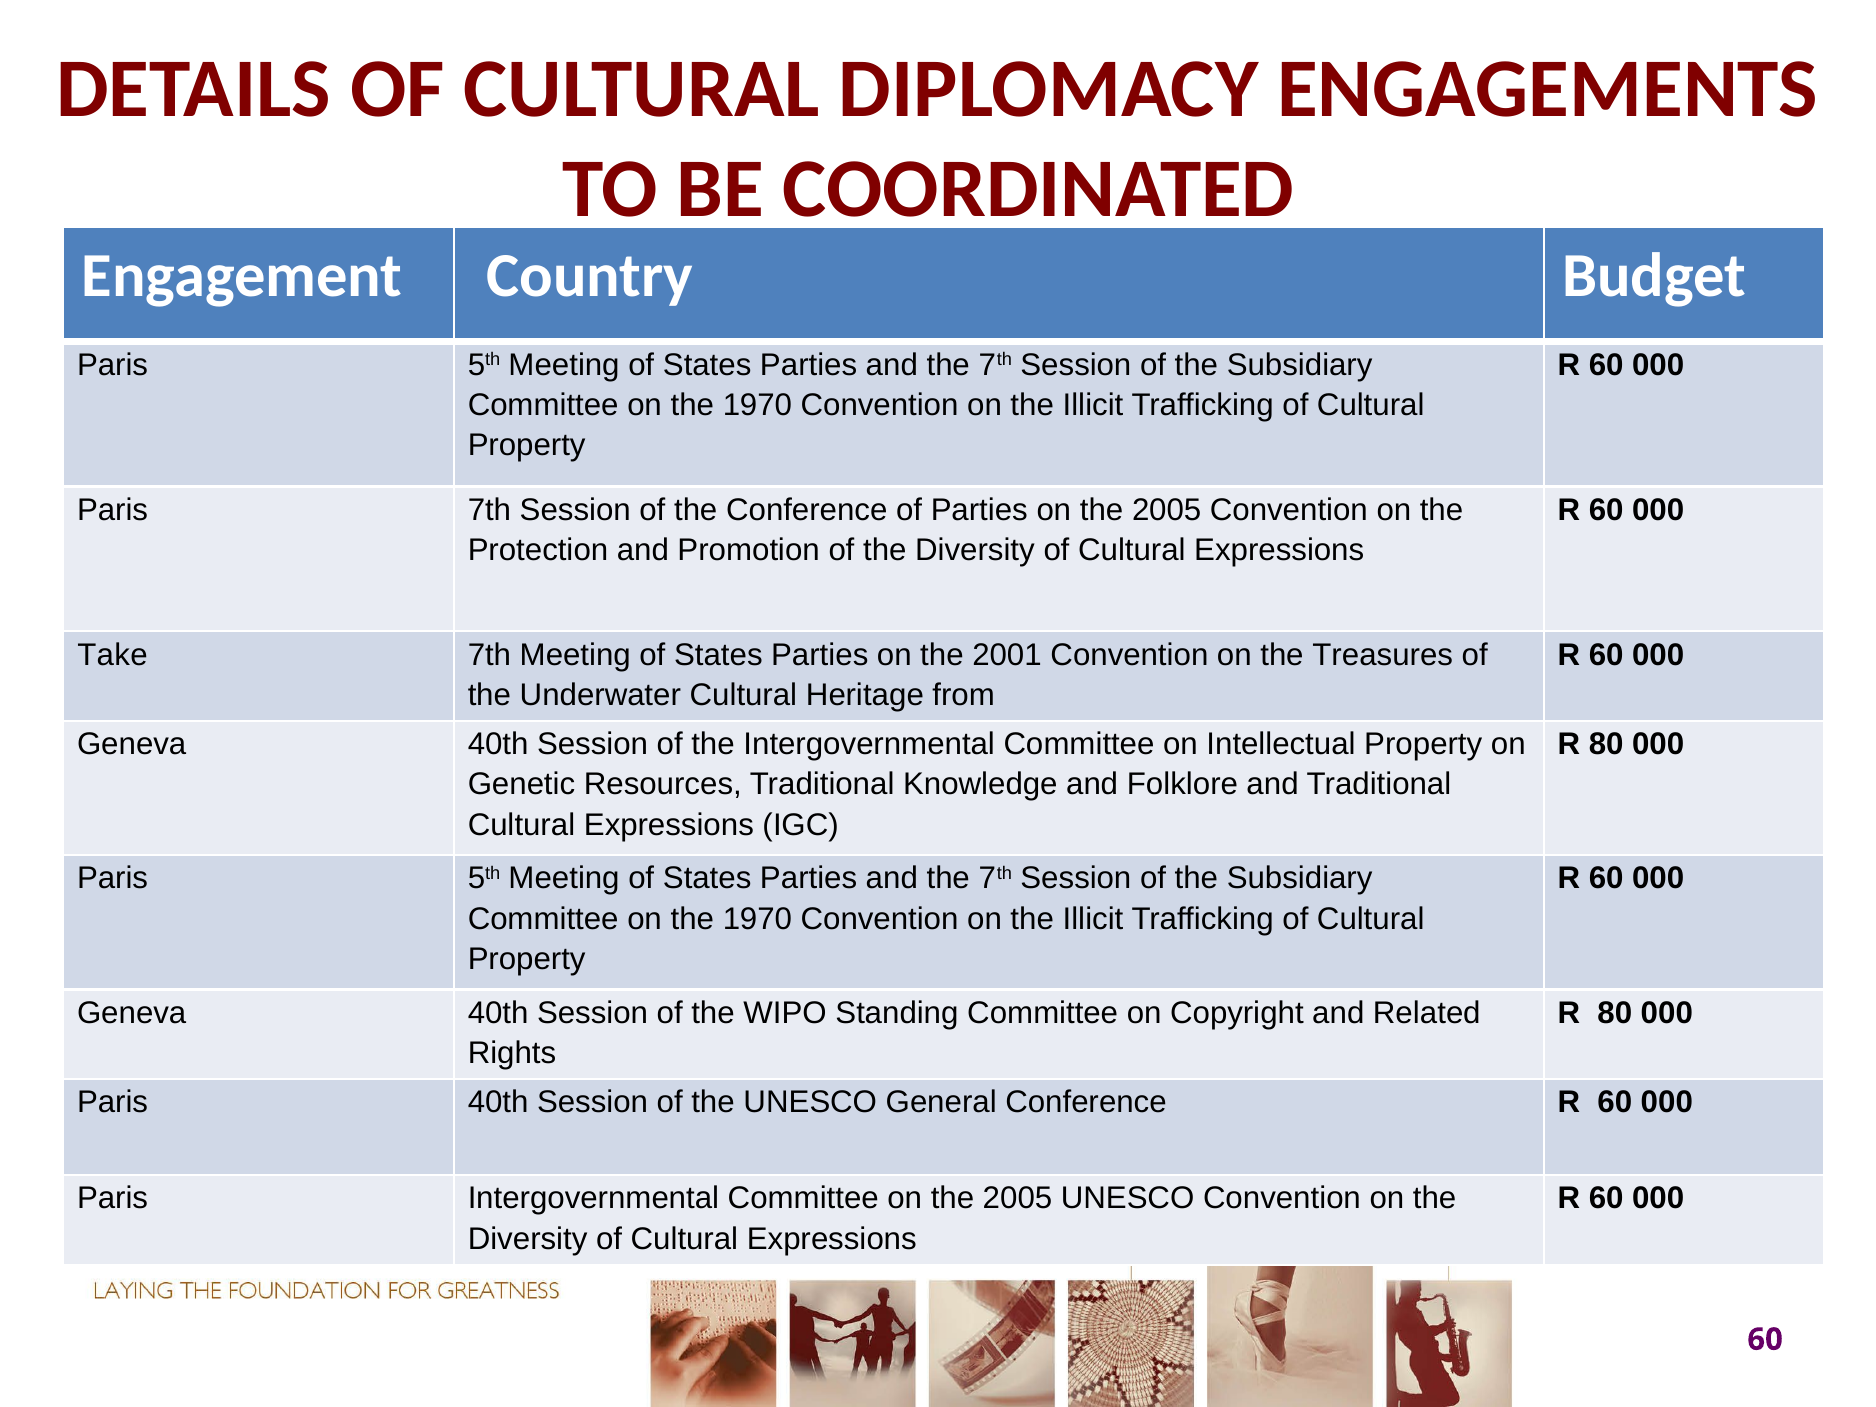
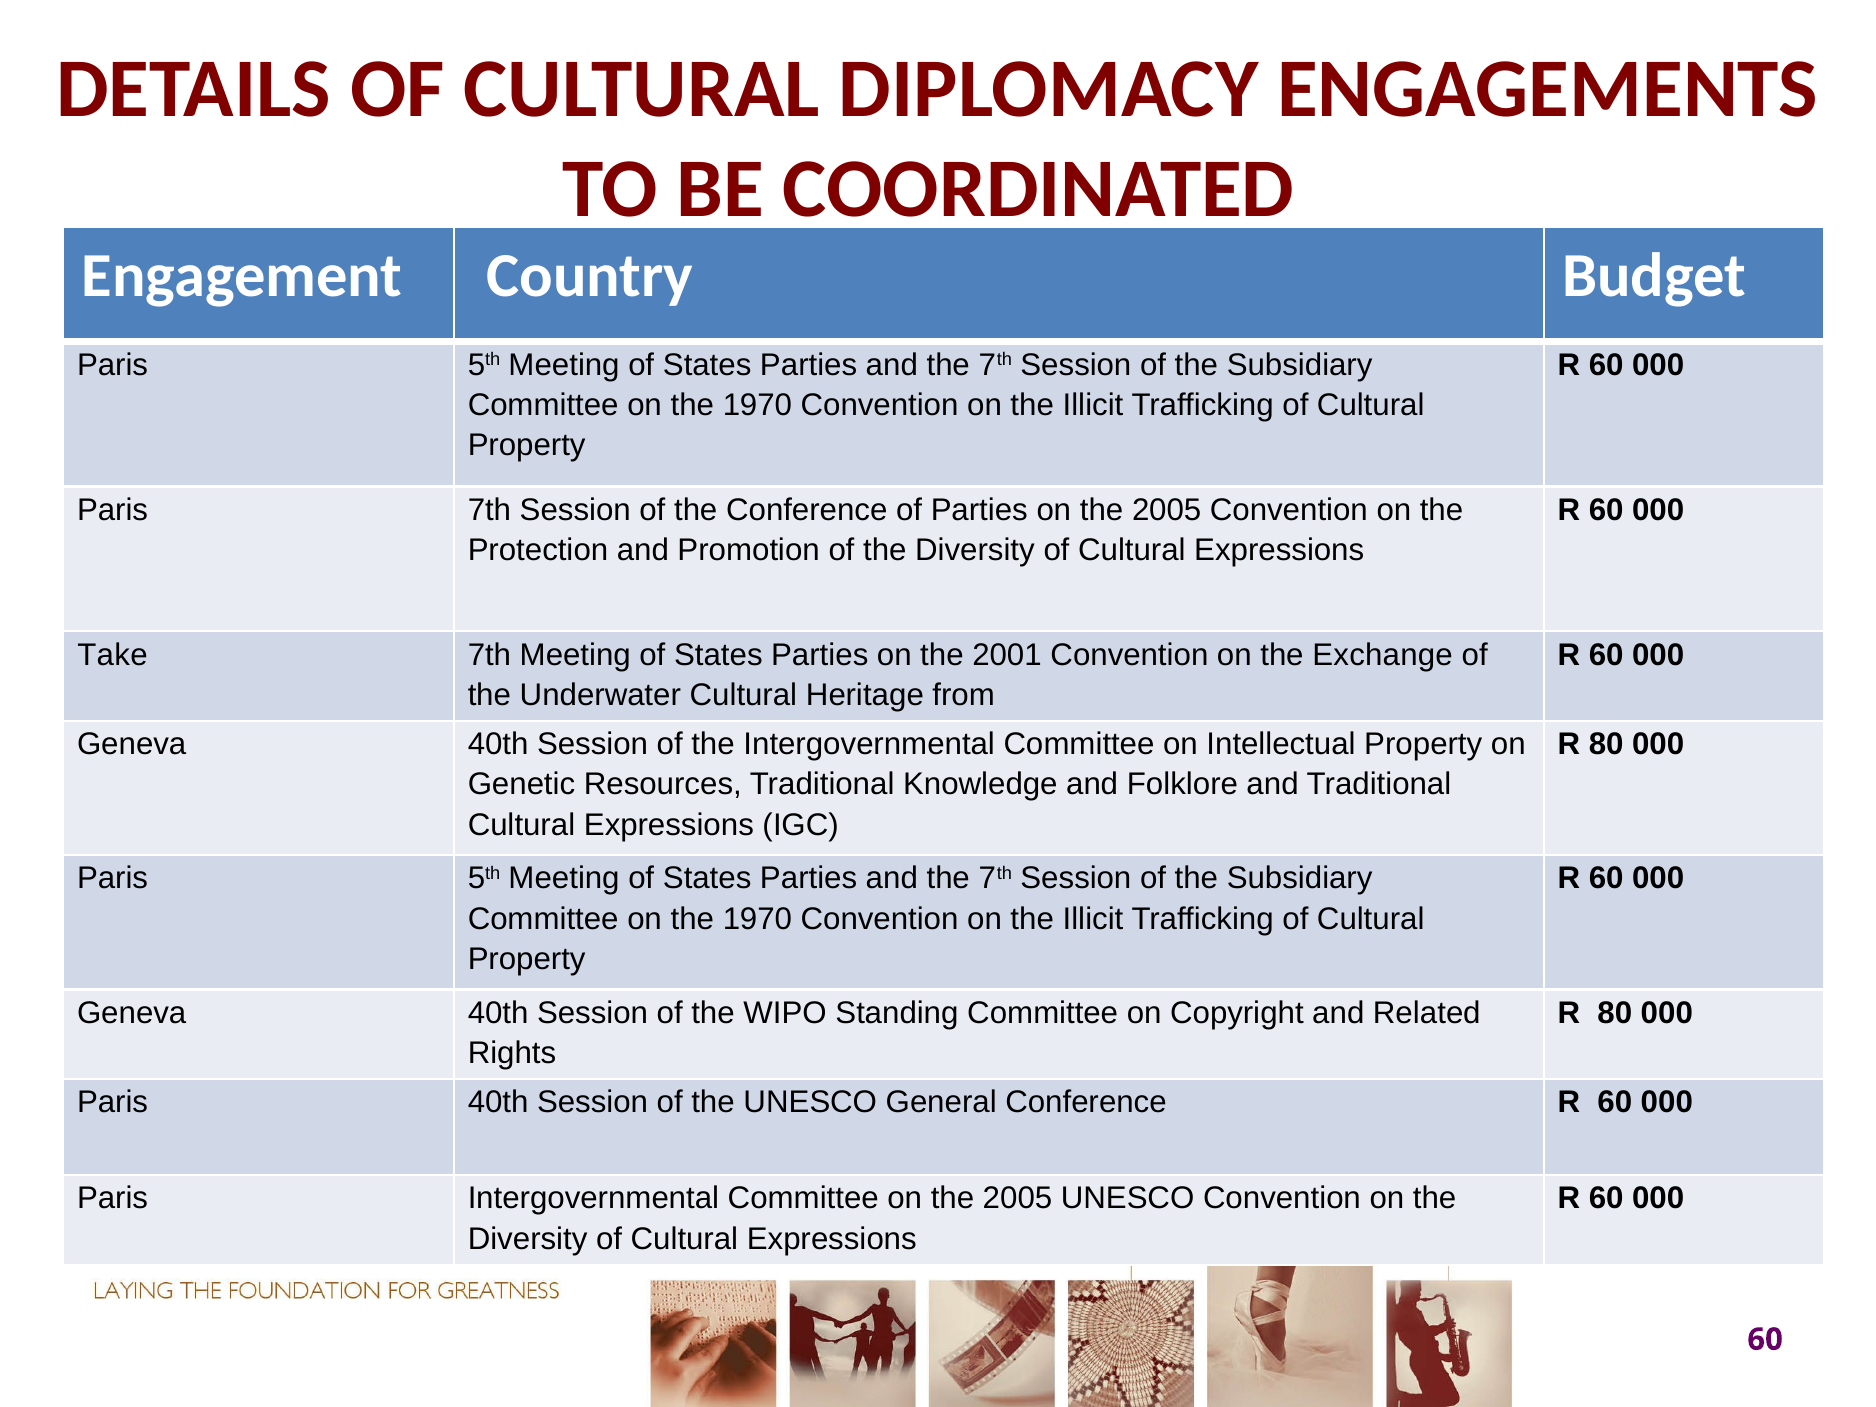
Treasures: Treasures -> Exchange (1383, 655)
